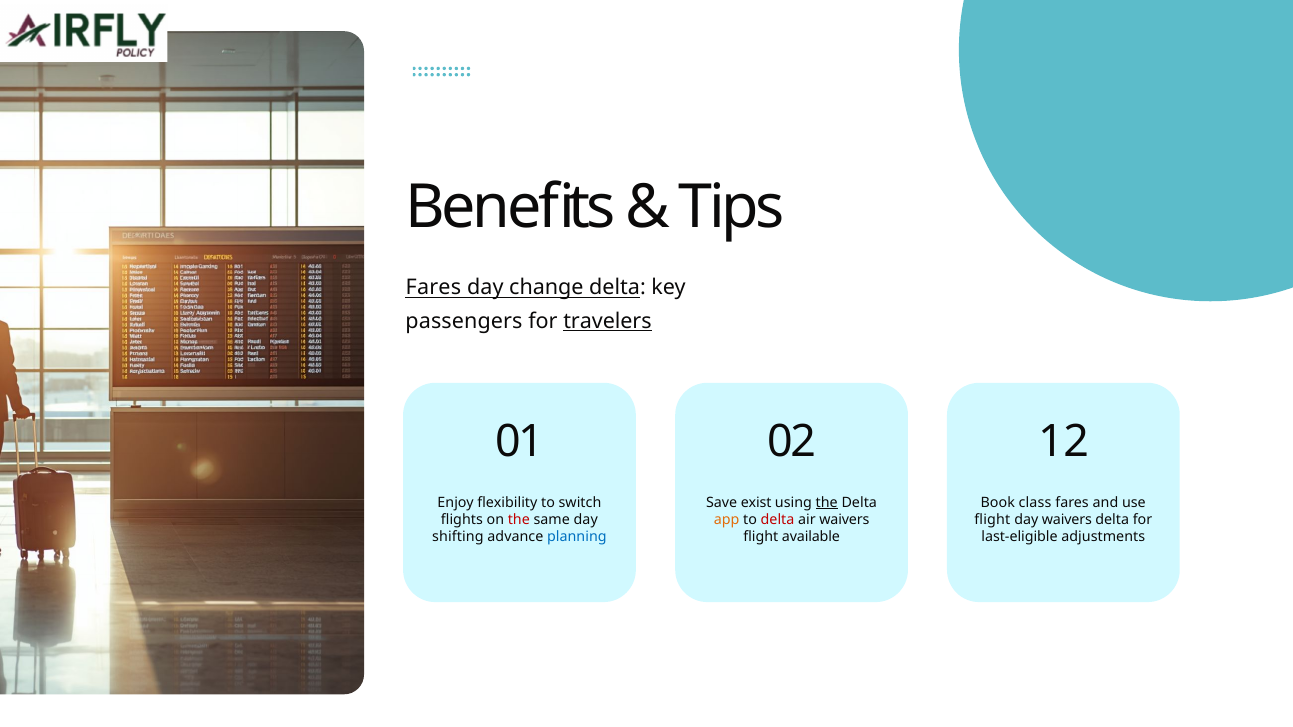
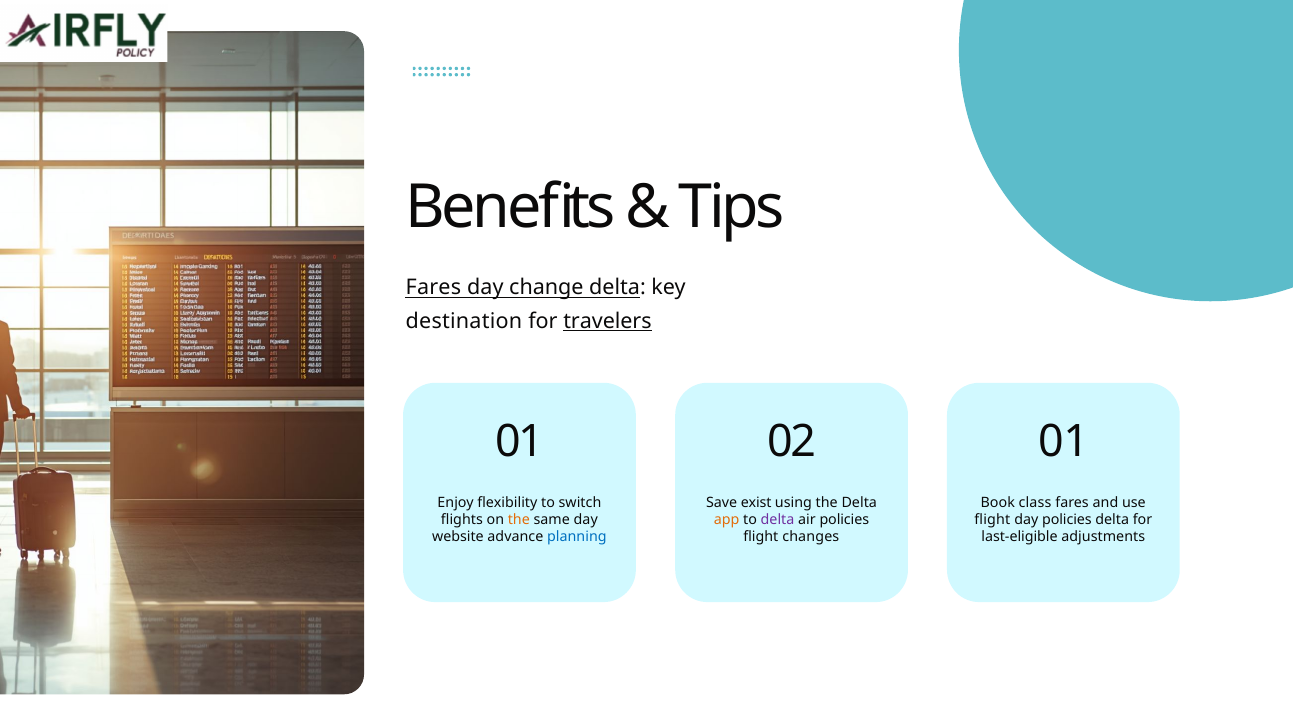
passengers: passengers -> destination (464, 322)
02 12: 12 -> 01 (1064, 442)
the underline: present -> none (827, 503)
the colour: red -> orange (519, 520)
delta colour: red -> purple (778, 520)
air waivers: waivers -> policies (844, 520)
day waivers: waivers -> policies (1067, 520)
shifting: shifting -> website (458, 537)
available: available -> changes (811, 537)
